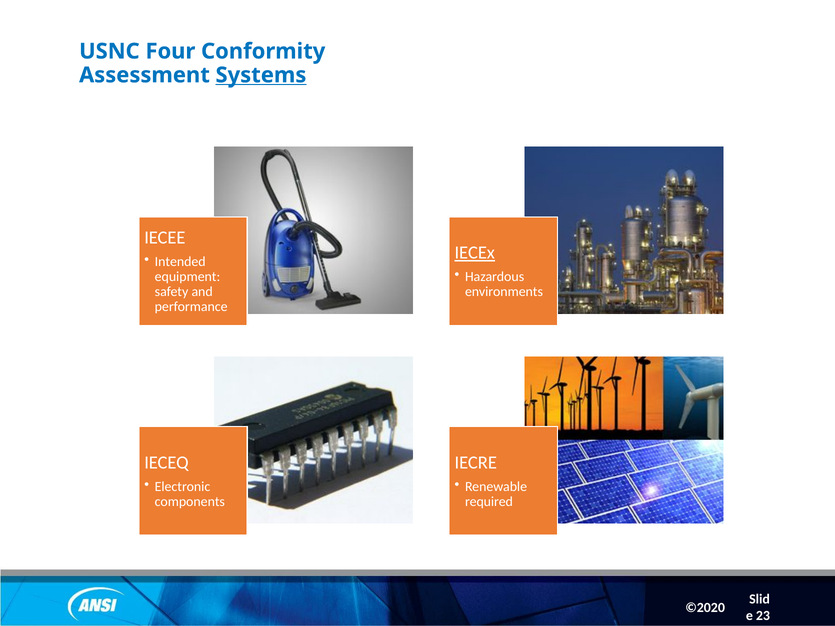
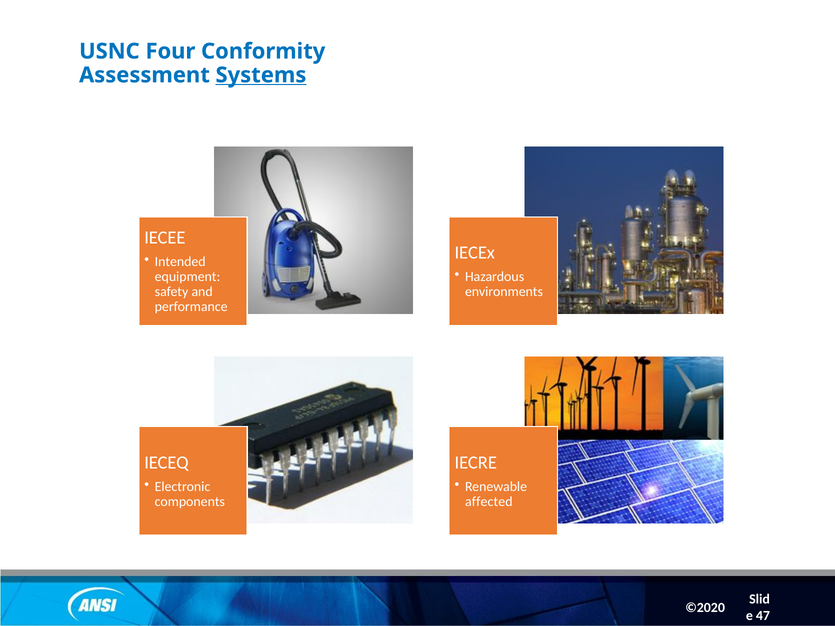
IECEx underline: present -> none (475, 253)
required: required -> affected (489, 502)
23: 23 -> 47 (763, 616)
